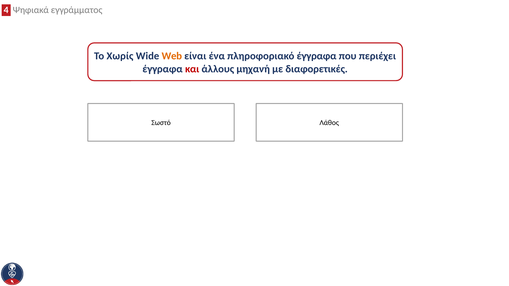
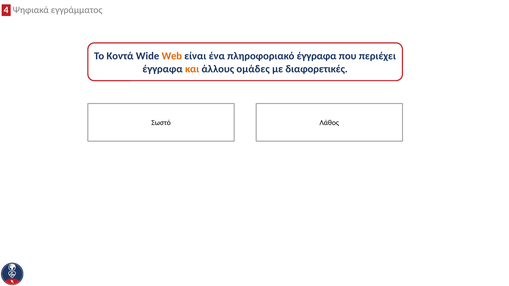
Χωρίς: Χωρίς -> Κοντά (120, 56)
και colour: red -> orange (192, 69)
μηχανή: μηχανή -> ομάδες (253, 69)
